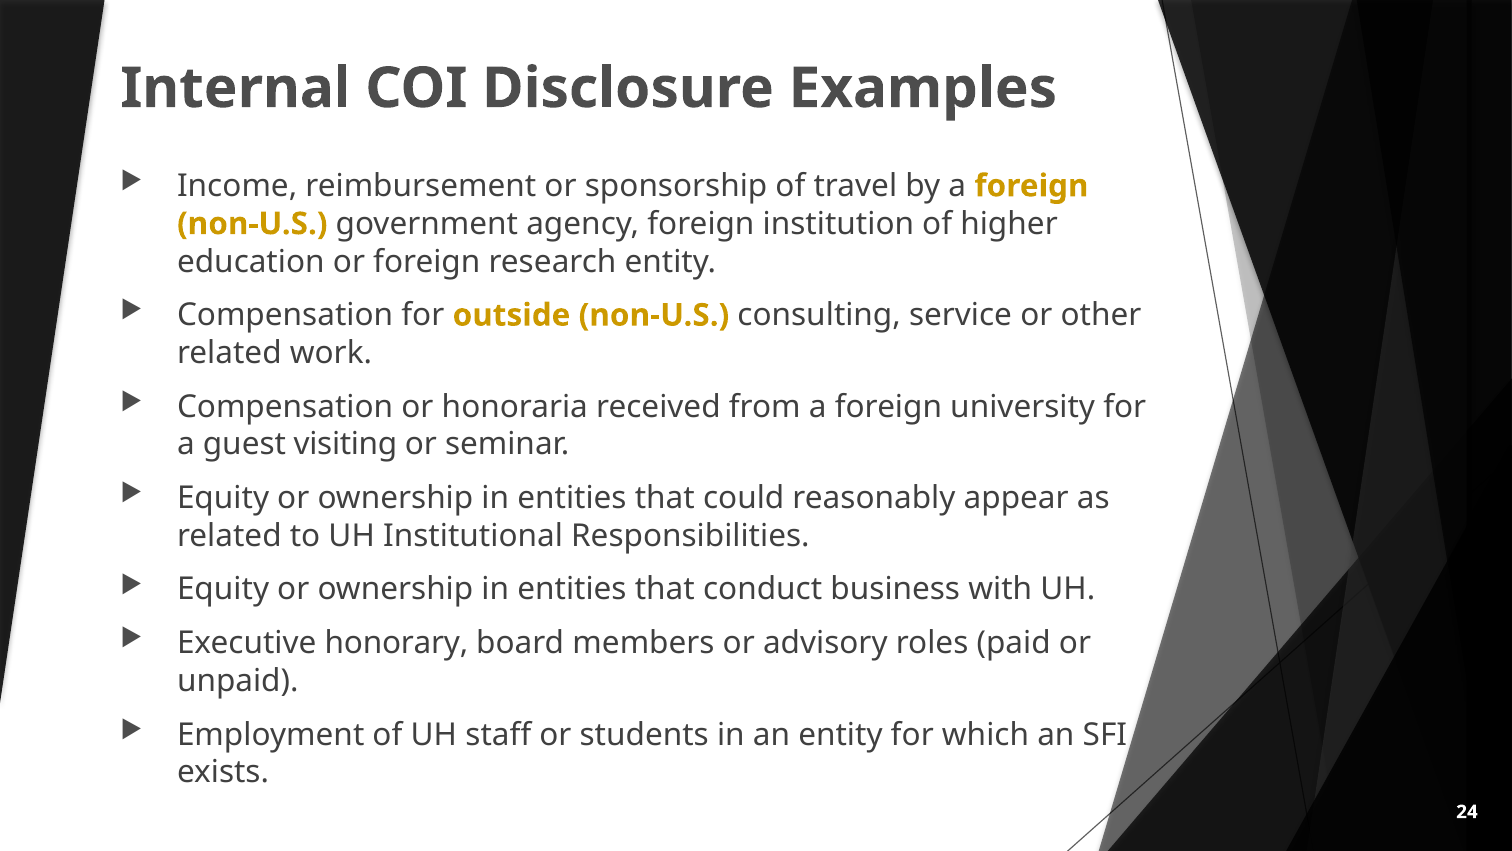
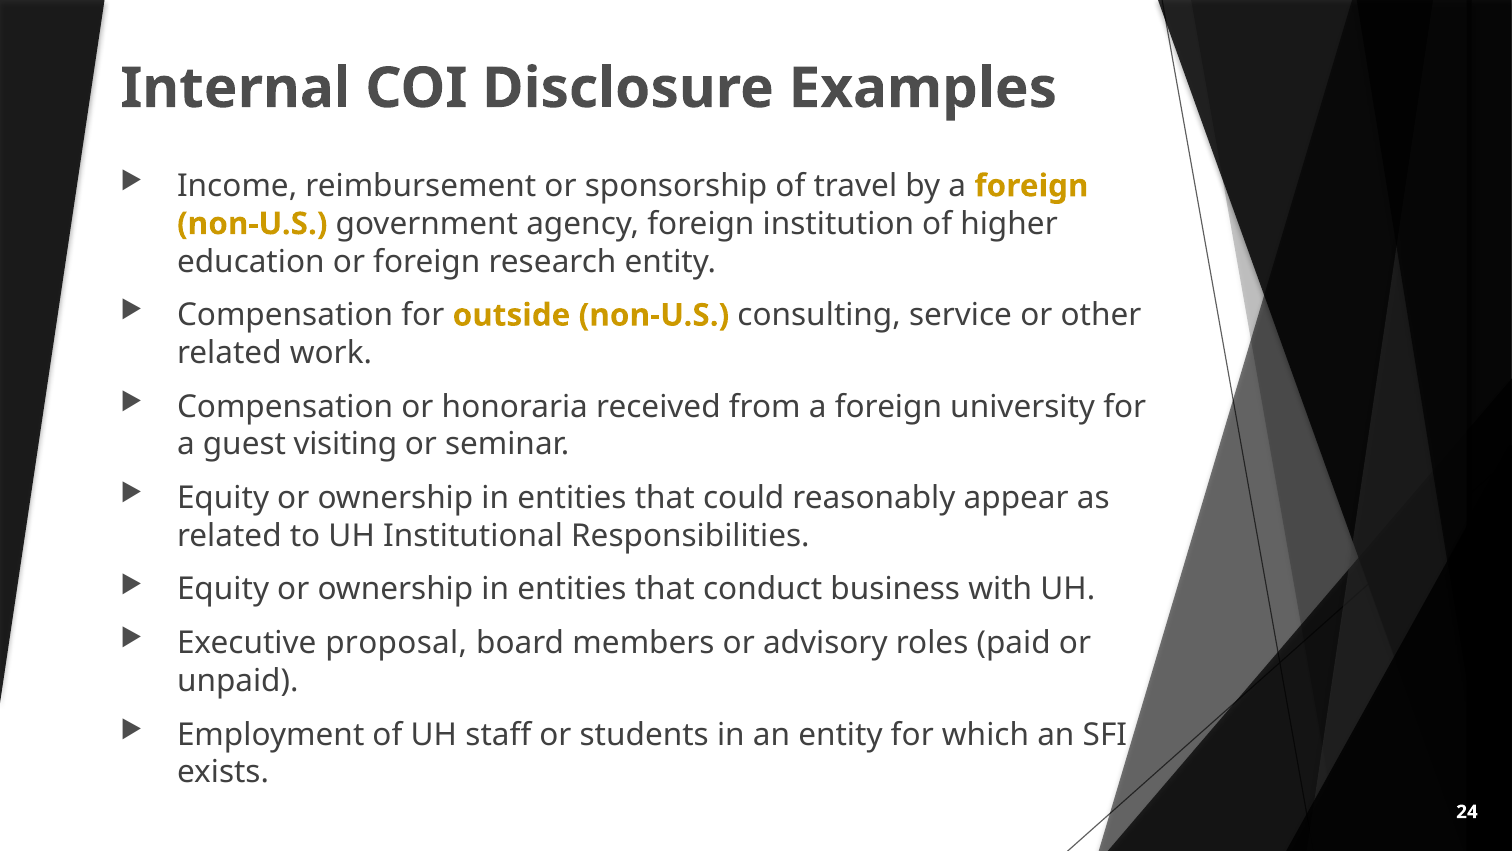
honorary: honorary -> proposal (396, 643)
